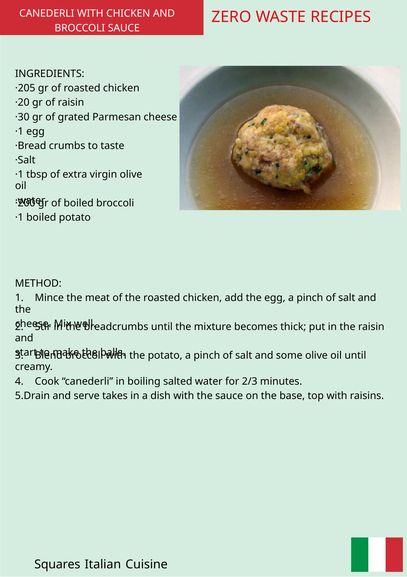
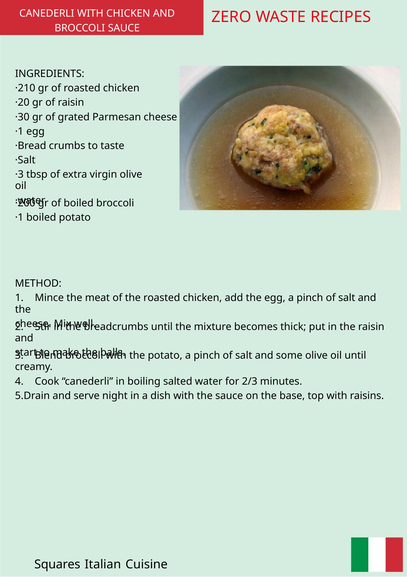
·205: ·205 -> ·210 (25, 88)
·1: ·1 -> ·3 (19, 174)
takes: takes -> night (115, 396)
